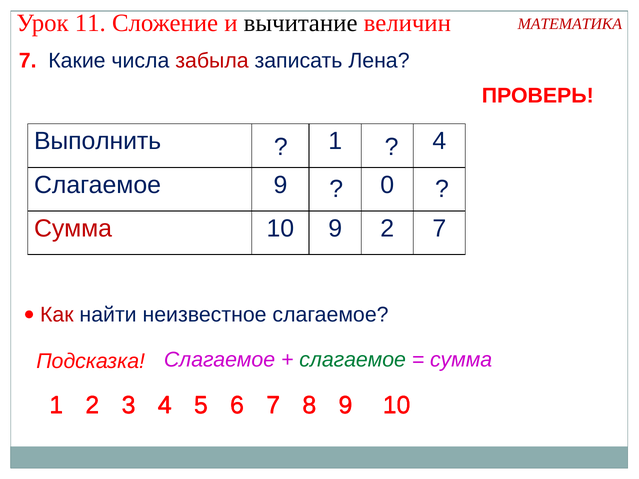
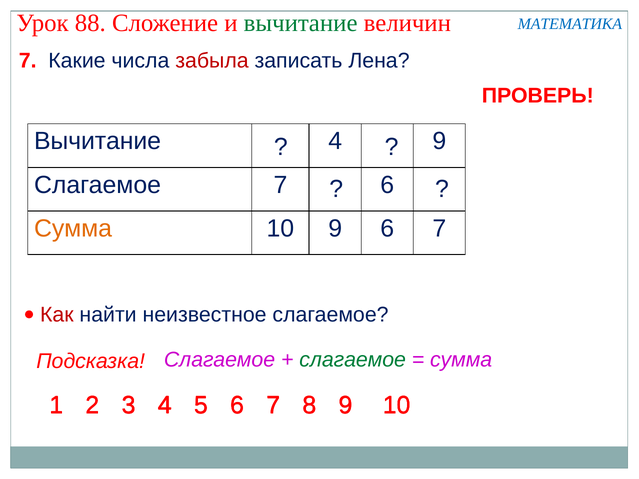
11: 11 -> 88 (90, 23)
вычитание colour: black -> green (301, 23)
МАТЕМАТИКА colour: red -> blue (570, 24)
Выполнить: Выполнить -> Вычитание (98, 141)
1: 1 -> 4 (335, 141)
4: 4 -> 9 (439, 141)
Слагаемое 9: 9 -> 7 (280, 185)
0: 0 -> 6 (387, 185)
Сумма colour: red -> orange (73, 229)
9 2: 2 -> 6 (387, 229)
